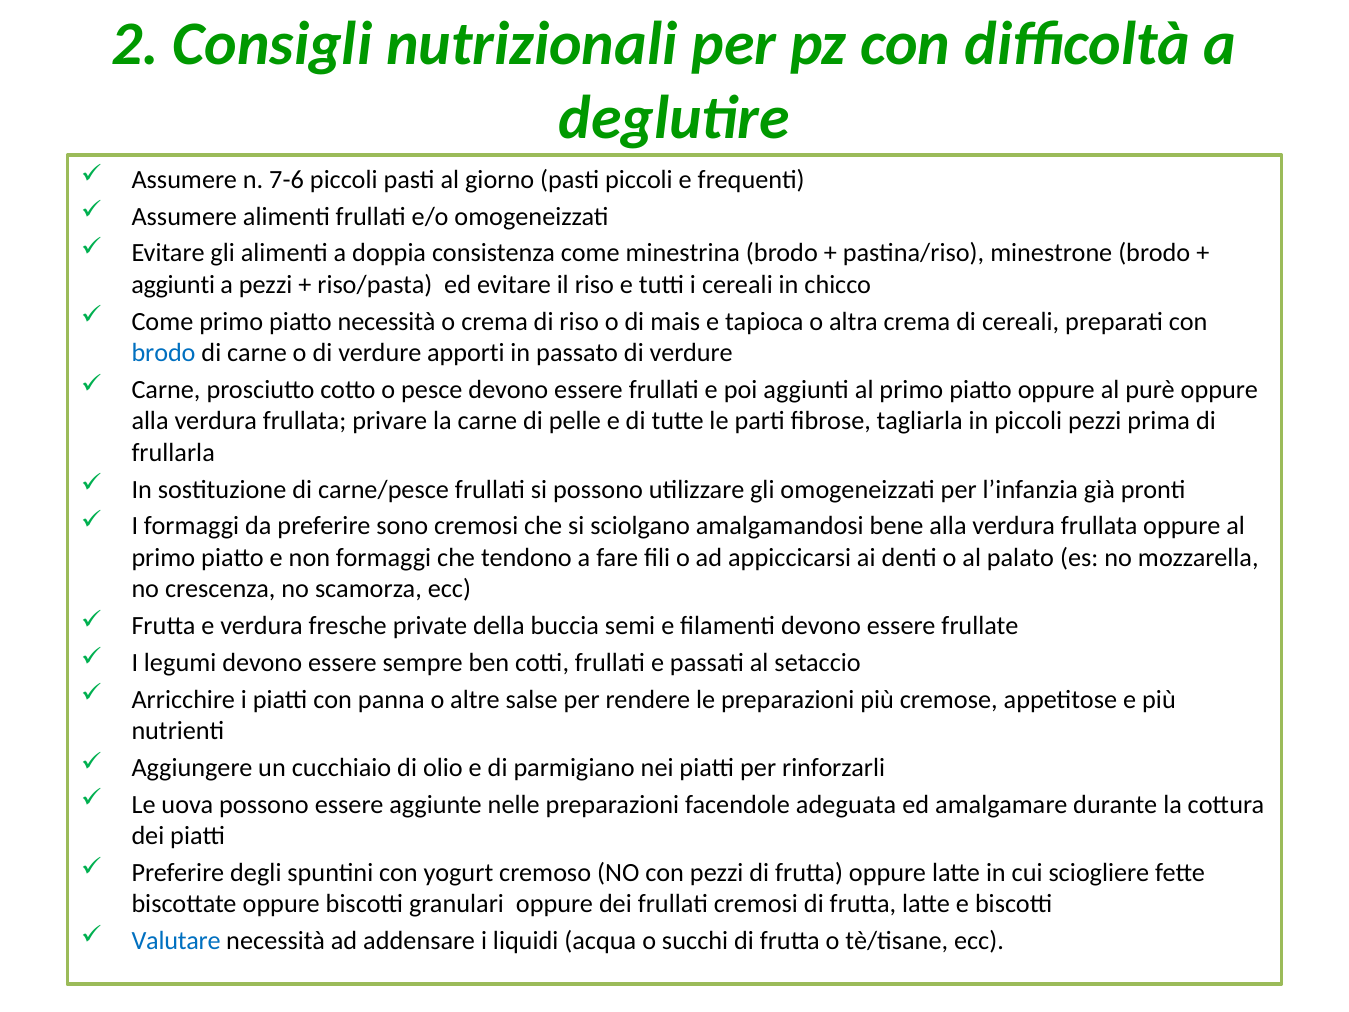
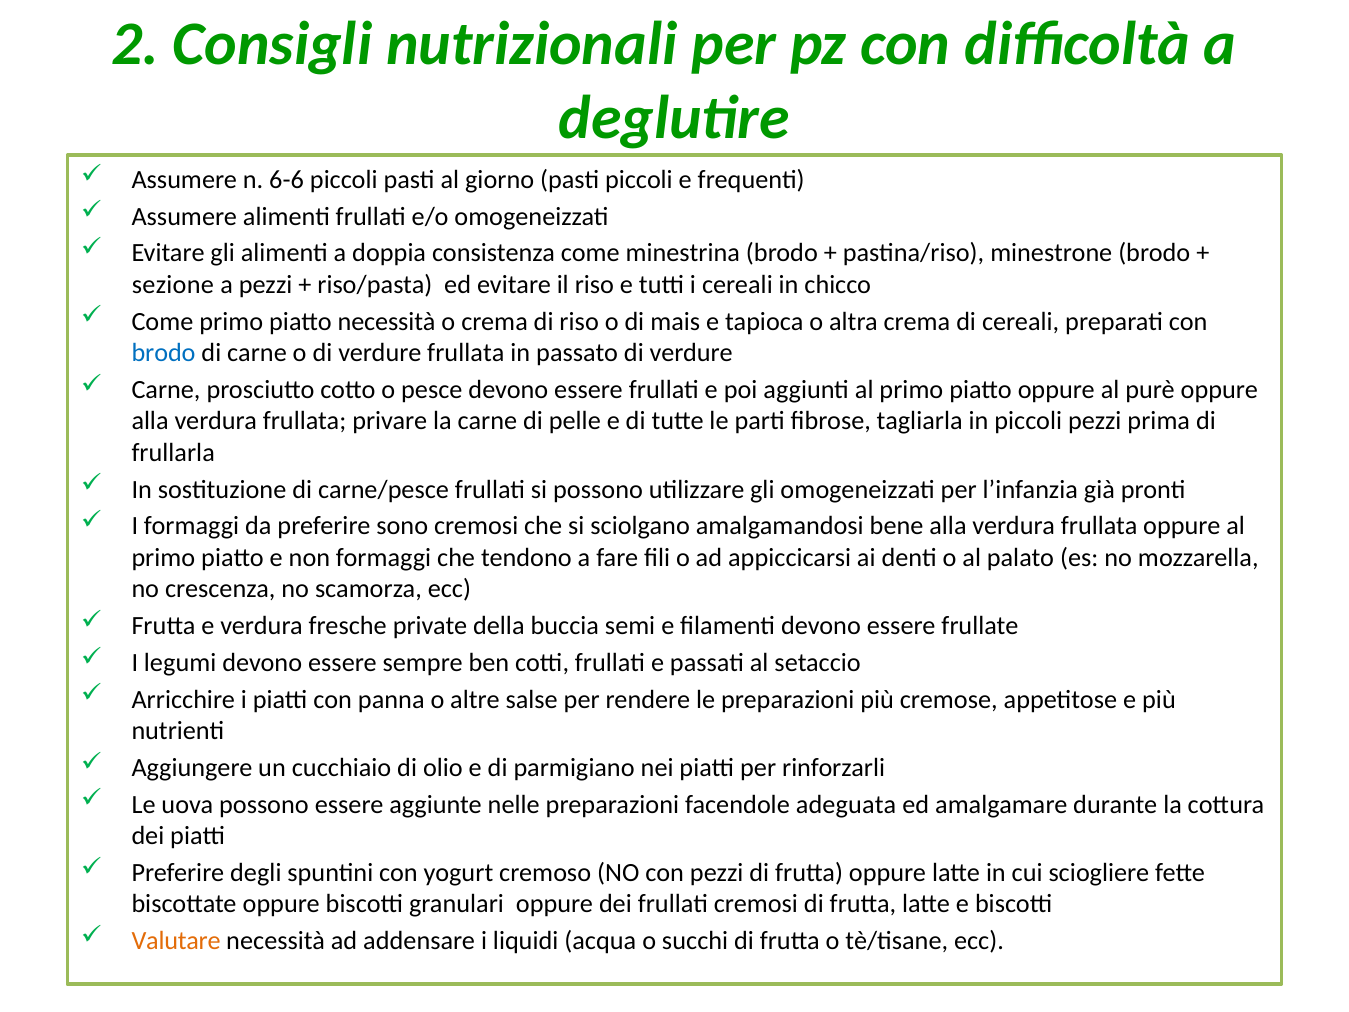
7-6: 7-6 -> 6-6 (287, 180)
aggiunti: aggiunti -> sezione (173, 285)
verdure apporti: apporti -> frullata (466, 353)
Valutare colour: blue -> orange (176, 941)
